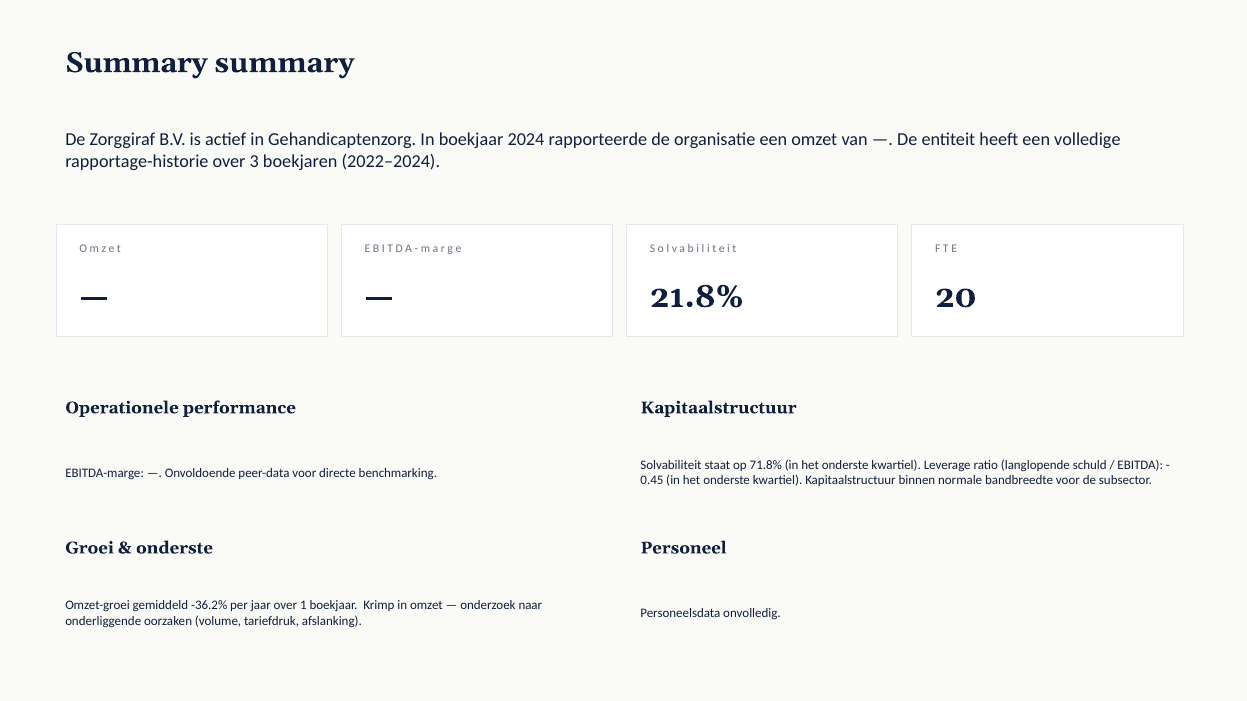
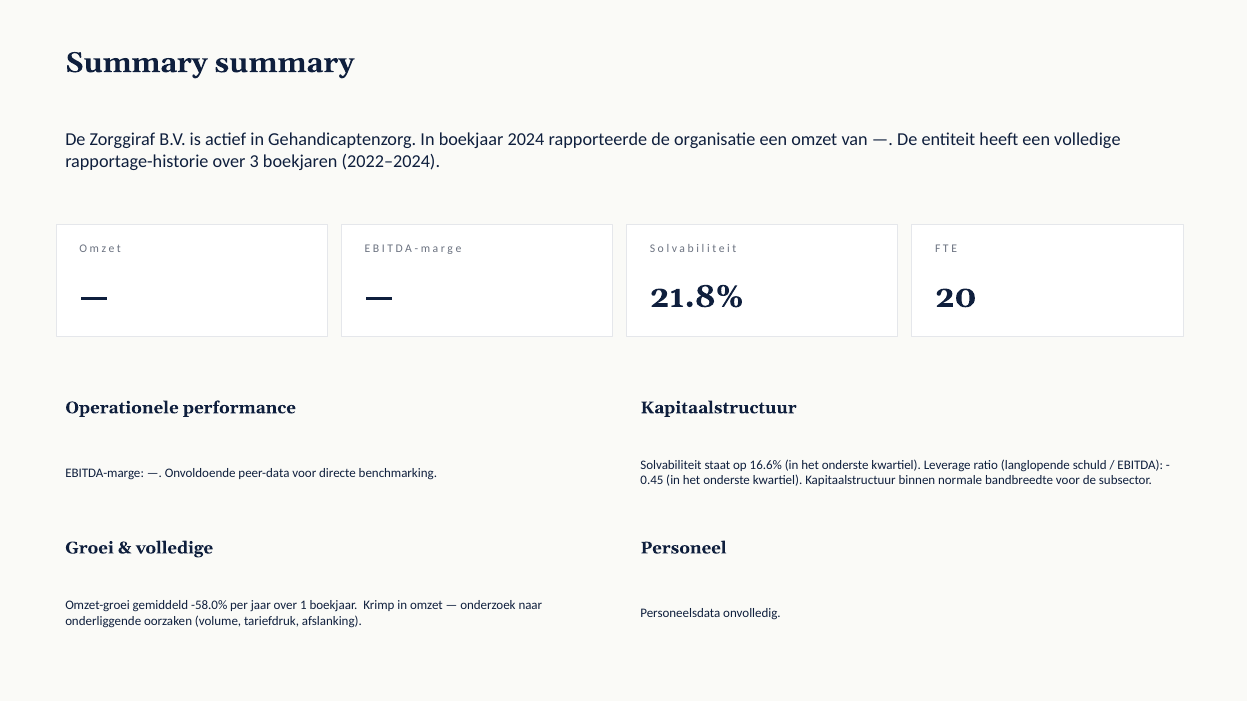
71.8%: 71.8% -> 16.6% (766, 465)
onderste: onderste -> volledige (175, 548)
-36.2%: -36.2% -> -58.0% (209, 606)
